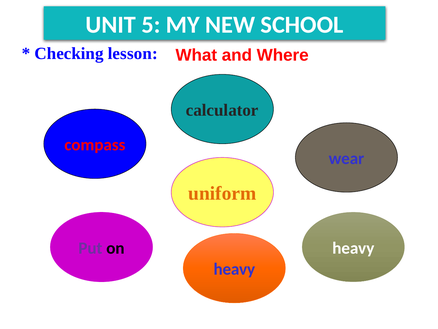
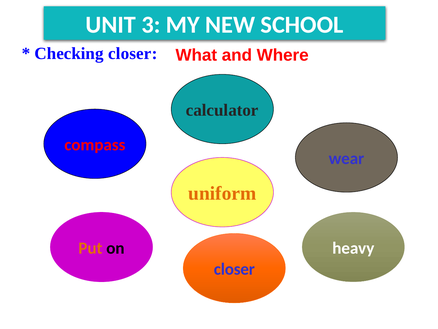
5: 5 -> 3 (151, 25)
Checking lesson: lesson -> closer (133, 53)
Put colour: purple -> orange (90, 248)
heavy: heavy -> closer (234, 269)
